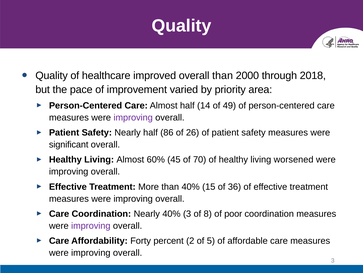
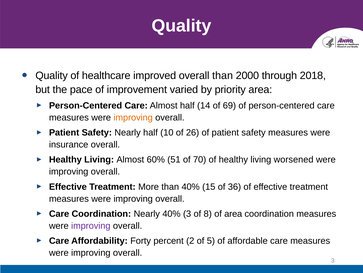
49: 49 -> 69 (229, 105)
improving colour: purple -> orange (133, 117)
86: 86 -> 10 (167, 132)
significant: significant -> insurance (69, 144)
45: 45 -> 51 (174, 159)
of poor: poor -> area (233, 213)
